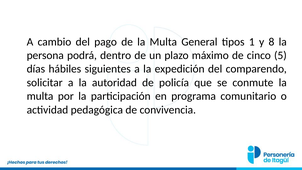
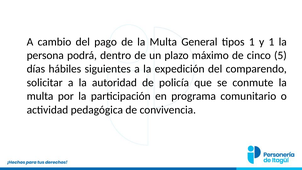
y 8: 8 -> 1 (271, 42)
